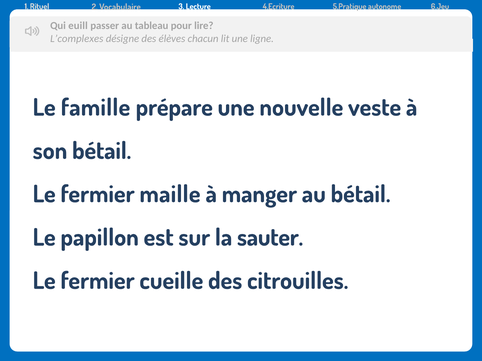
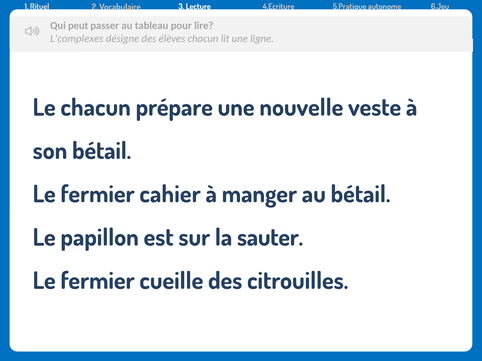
euill: euill -> peut (78, 26)
Le famille: famille -> chacun (96, 108)
maille: maille -> cahier (170, 195)
